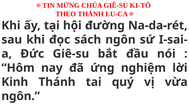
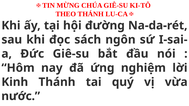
ngôn: ngôn -> nước (21, 96)
